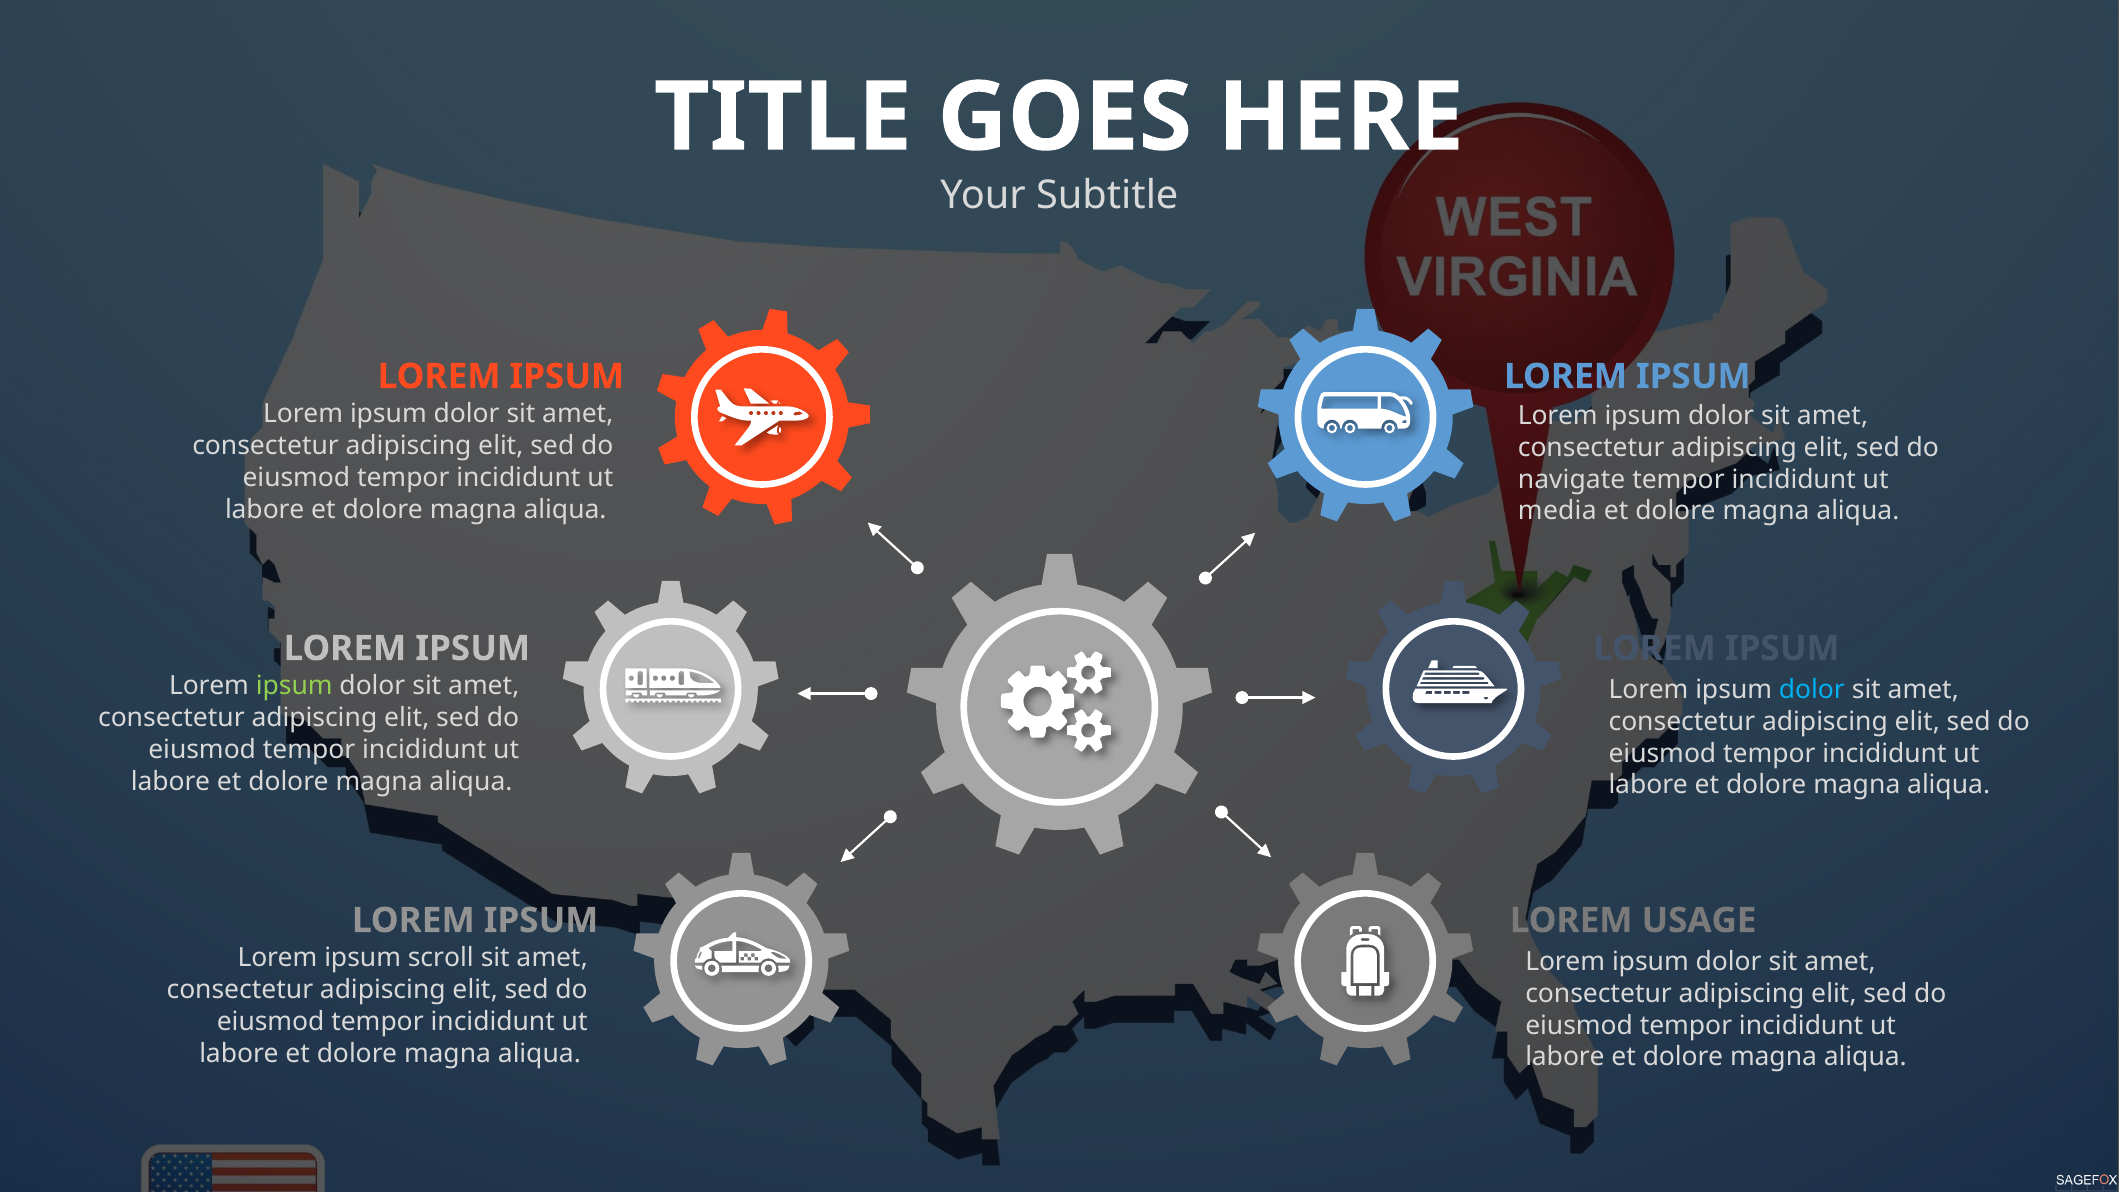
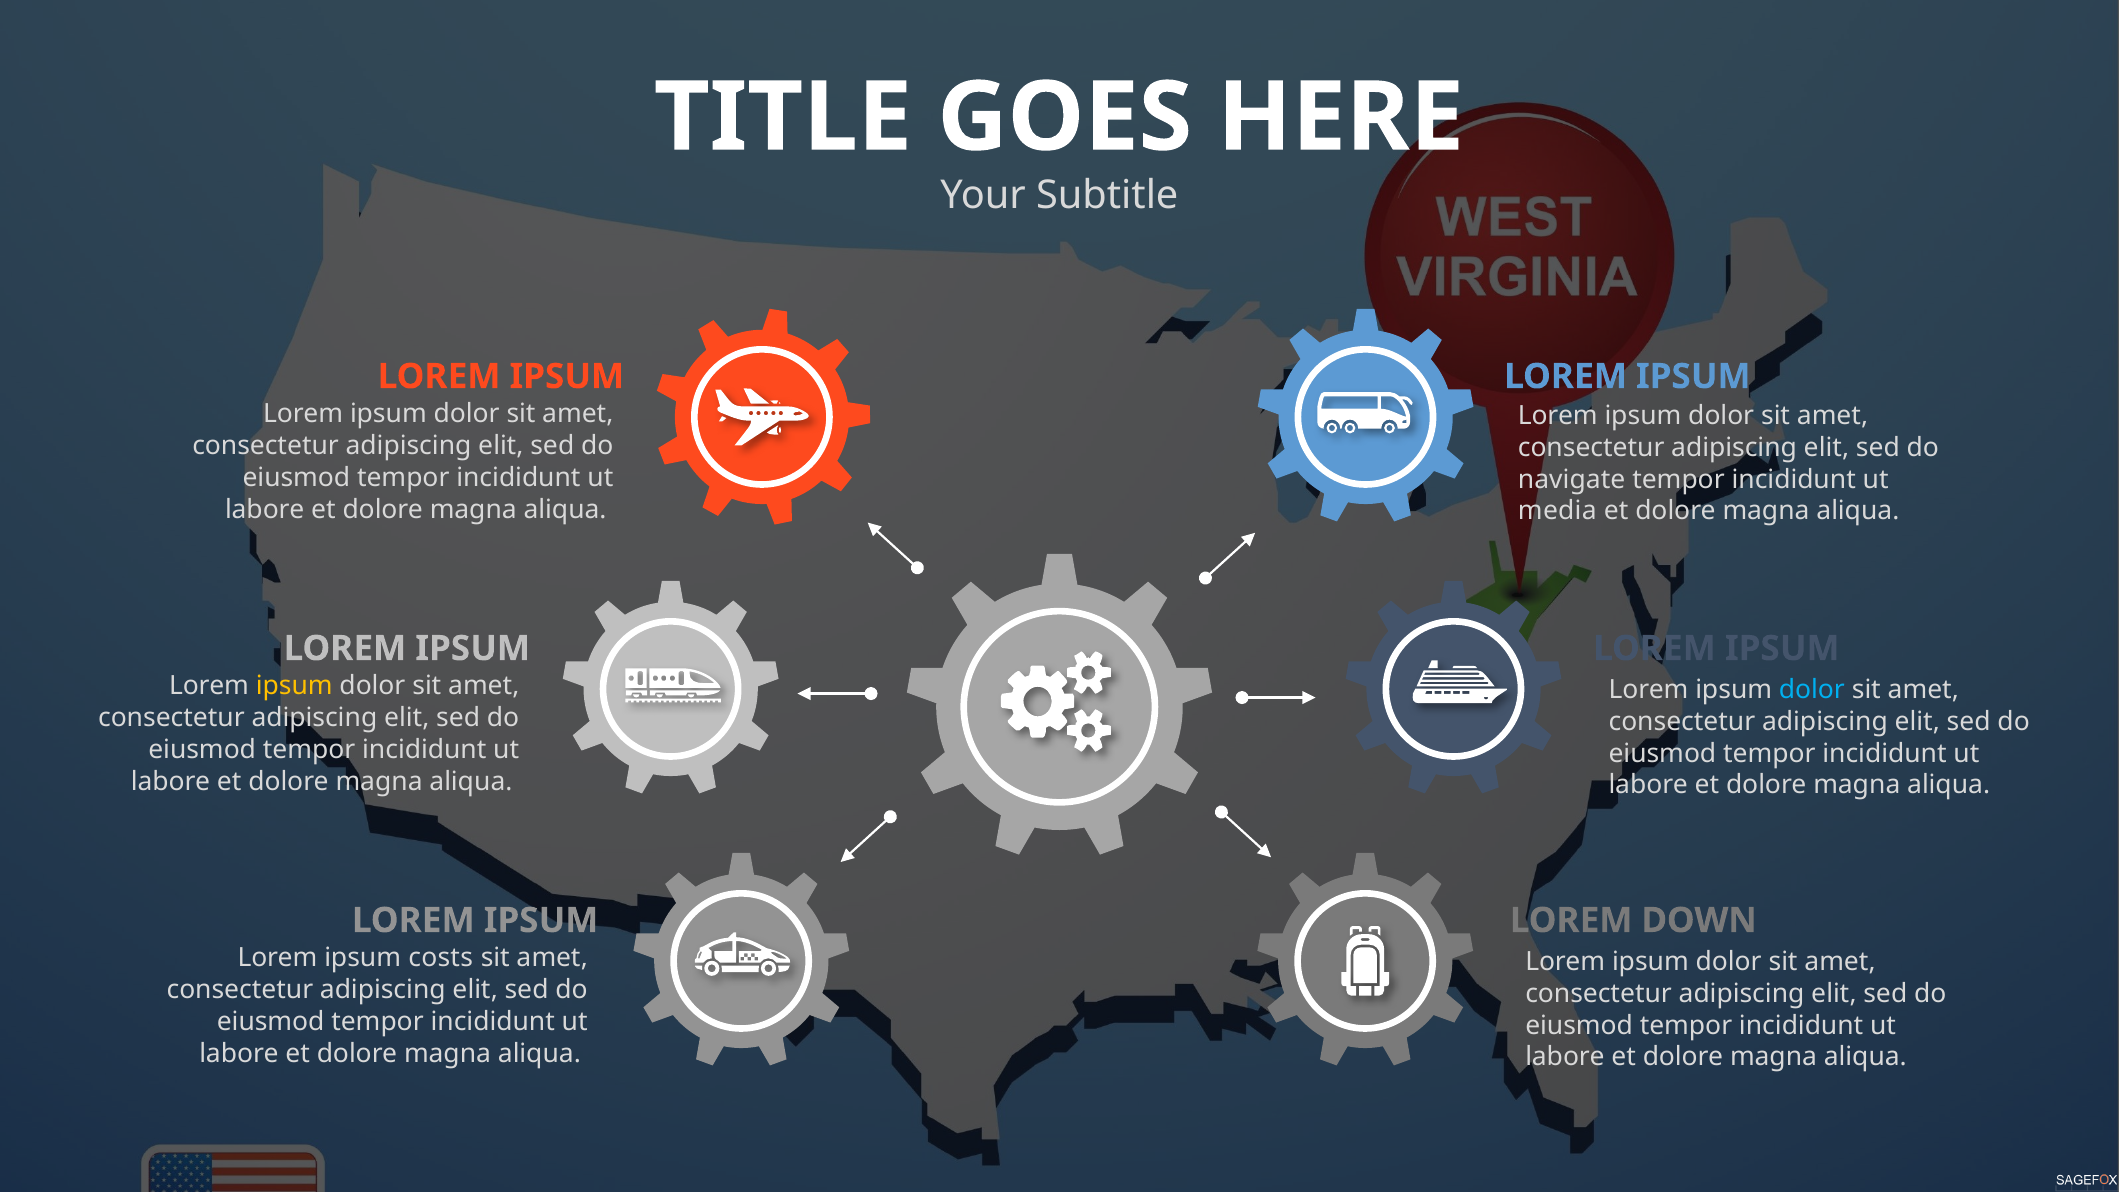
ipsum colour: light green -> yellow (294, 686)
USAGE: USAGE -> DOWN (1699, 920)
scroll: scroll -> costs (441, 958)
